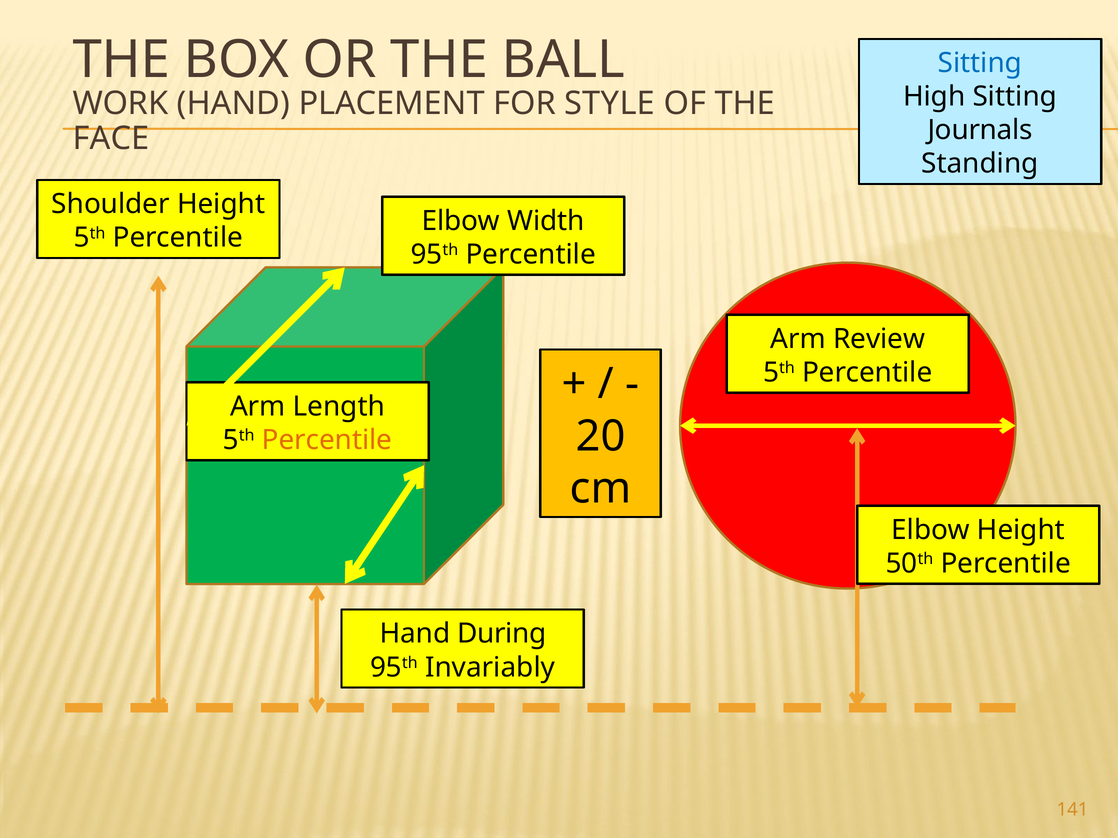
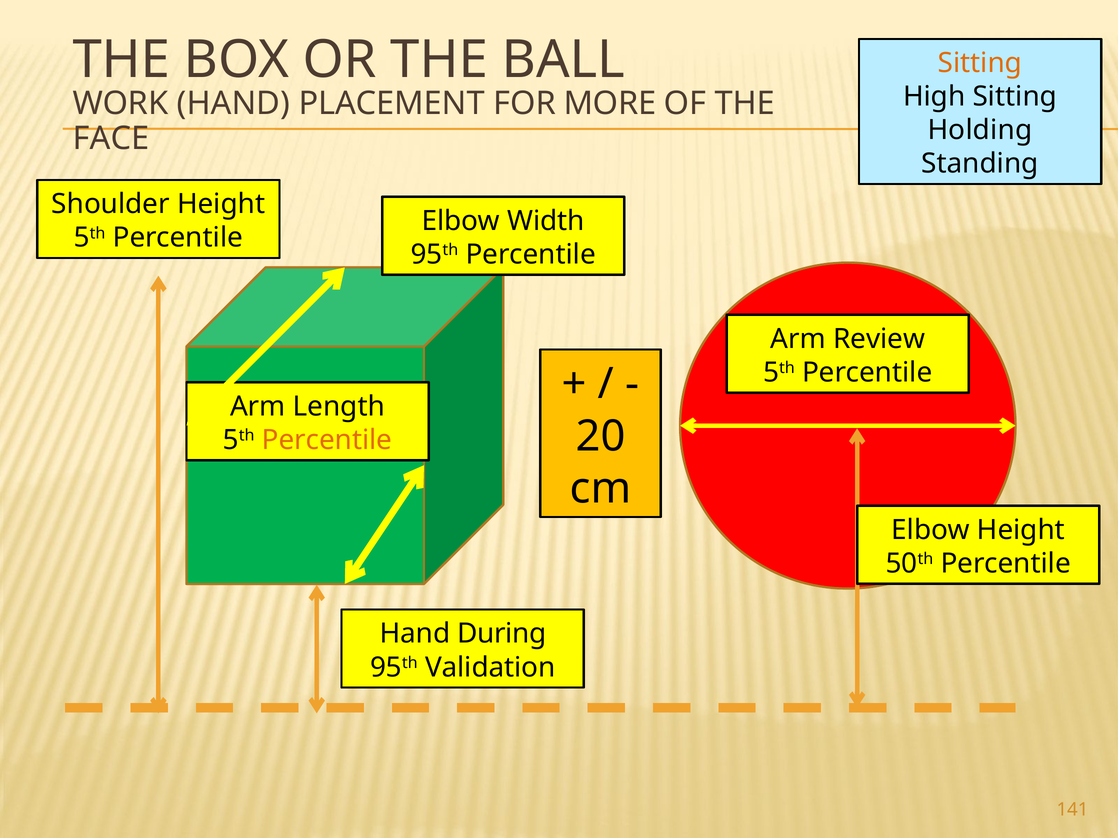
Sitting colour: blue -> orange (980, 63)
STYLE: STYLE -> MORE (610, 104)
Journals: Journals -> Holding (980, 130)
Invariably: Invariably -> Validation (490, 668)
